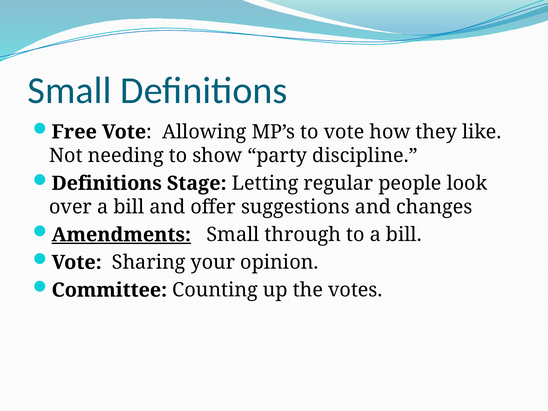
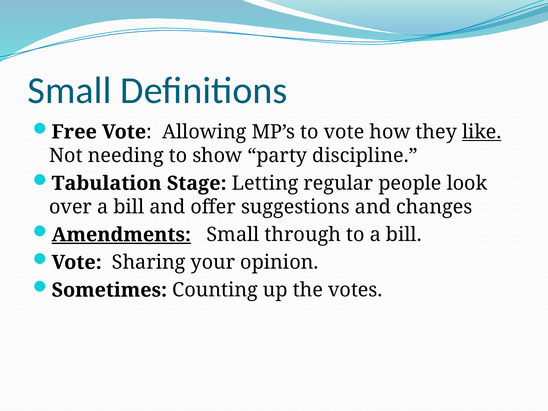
like underline: none -> present (482, 132)
Definitions: Definitions -> Tabulation (107, 183)
Committee: Committee -> Sometimes (109, 290)
